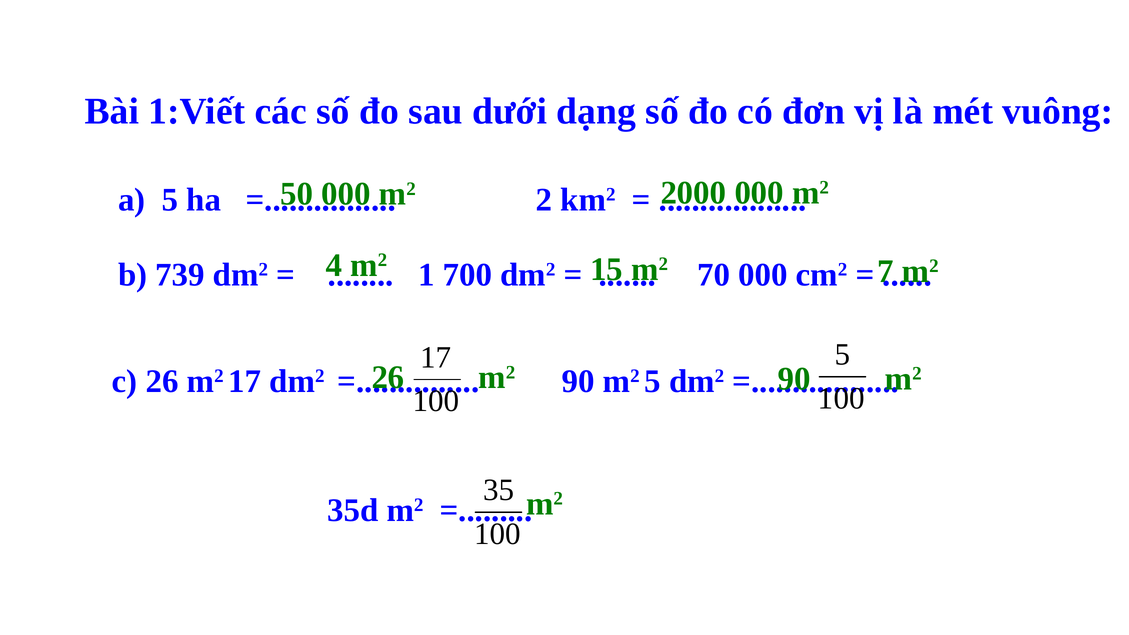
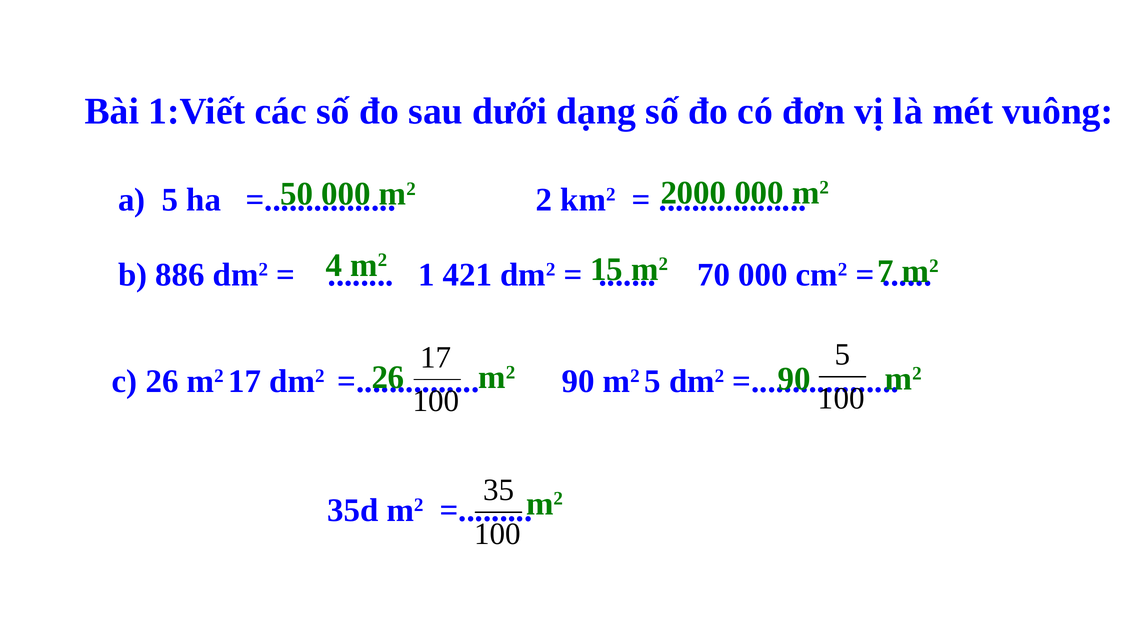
739: 739 -> 886 (180, 275)
700: 700 -> 421 (467, 275)
